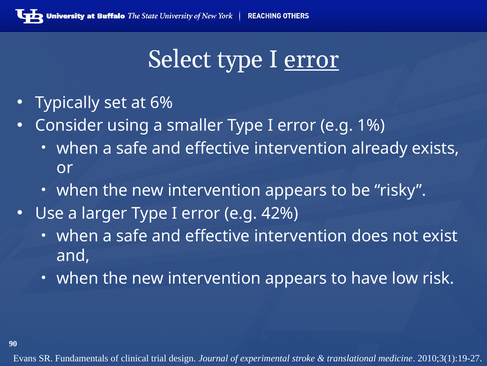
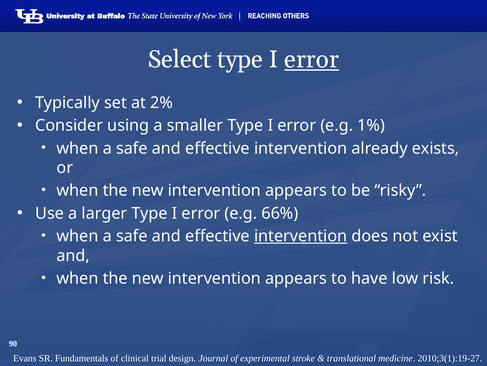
6%: 6% -> 2% (162, 103)
42%: 42% -> 66% (280, 213)
intervention underline: none -> present (301, 236)
